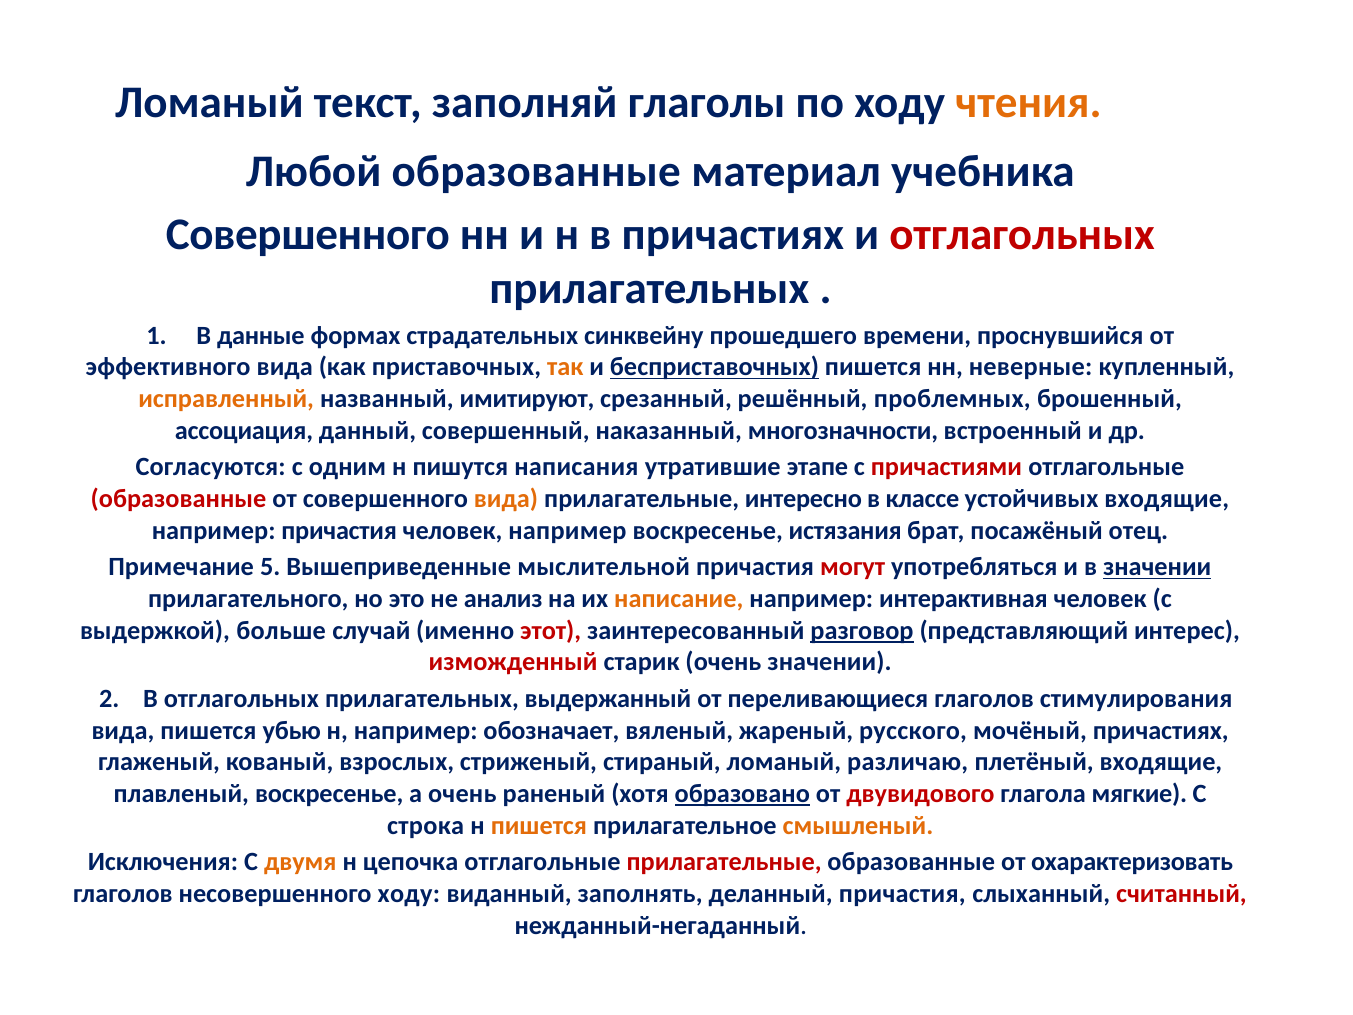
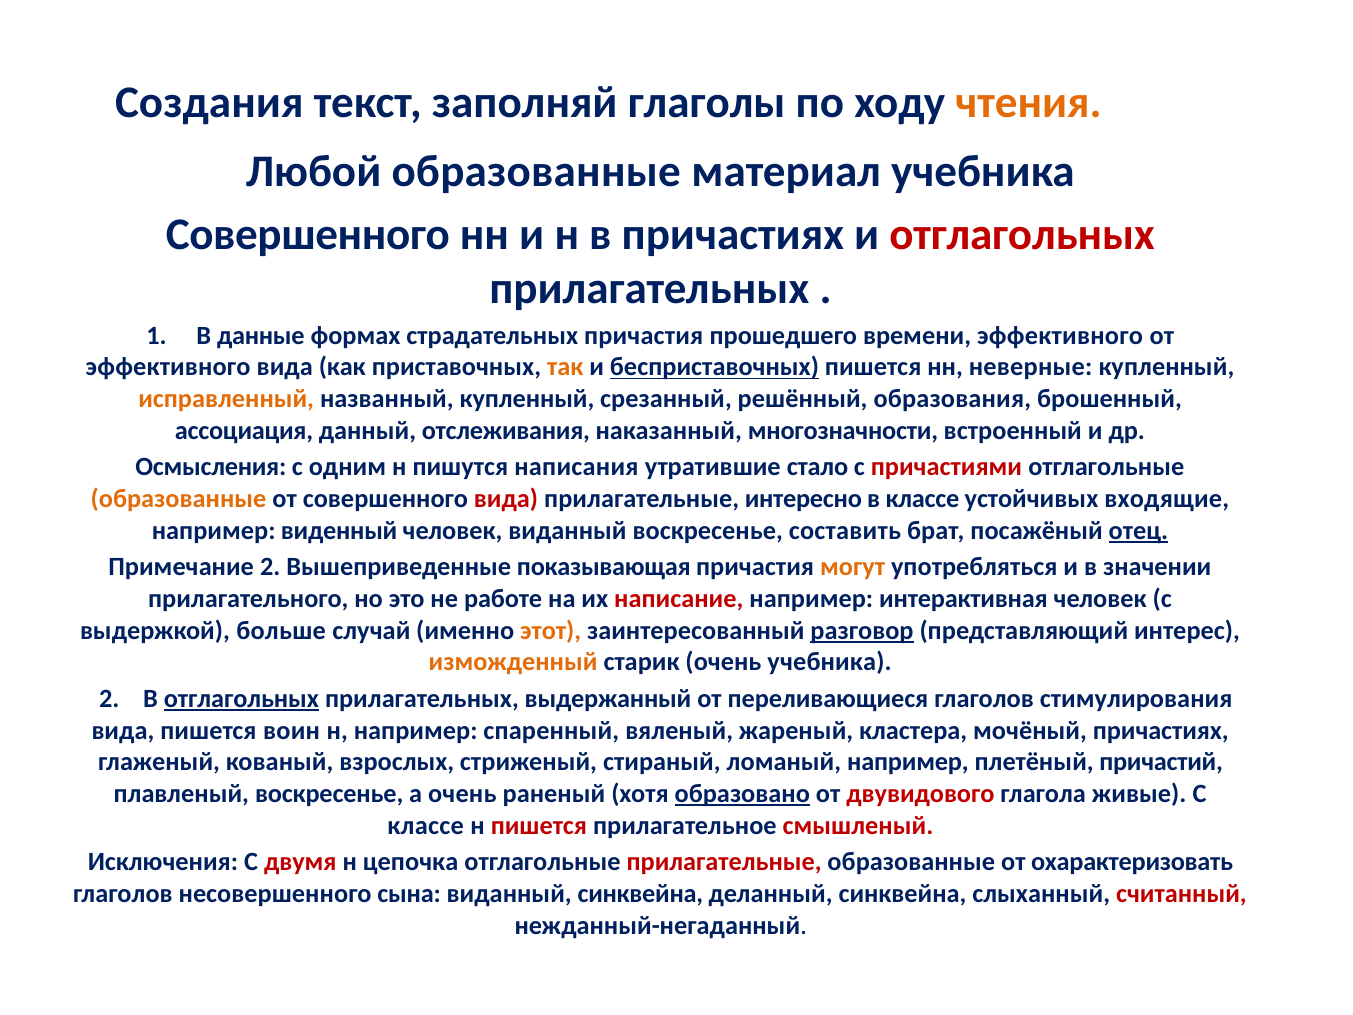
Ломаный: Ломаный -> Создания (209, 103)
страдательных синквейну: синквейну -> причастия (644, 335)
времени проснувшийся: проснувшийся -> эффективного (1060, 335)
названный имитируют: имитируют -> купленный (527, 399)
проблемных: проблемных -> образования (952, 399)
совершенный: совершенный -> отслеживания (506, 430)
Согласуются: Согласуются -> Осмысления (211, 467)
этапе: этапе -> стало (817, 467)
образованные colour: red -> orange (179, 499)
вида colour: orange -> red (506, 499)
например причастия: причастия -> виденный (339, 530)
человек например: например -> виданный (567, 530)
истязания: истязания -> составить (845, 530)
отец underline: none -> present (1138, 530)
Примечание 5: 5 -> 2 (270, 567)
мыслительной: мыслительной -> показывающая (604, 567)
могут colour: red -> orange (853, 567)
значении underline: present -> none (1157, 567)
анализ: анализ -> работе (503, 599)
написание colour: orange -> red (679, 599)
этот colour: red -> orange (551, 630)
изможденный colour: red -> orange (513, 662)
очень значении: значении -> учебника (830, 662)
отглагольных underline: none -> present (241, 699)
убью: убью -> воин (292, 730)
обозначает: обозначает -> спаренный (551, 730)
русского: русского -> кластера (913, 730)
ломаный различаю: различаю -> например (908, 762)
плетёный входящие: входящие -> причастий (1161, 762)
мягкие: мягкие -> живые (1139, 794)
строка: строка -> классе (426, 825)
пишется colour: orange -> red (539, 825)
смышленый colour: orange -> red (858, 825)
двумя colour: orange -> red (300, 862)
несовершенного ходу: ходу -> сына (409, 894)
виданный заполнять: заполнять -> синквейна (640, 894)
деланный причастия: причастия -> синквейна (902, 894)
